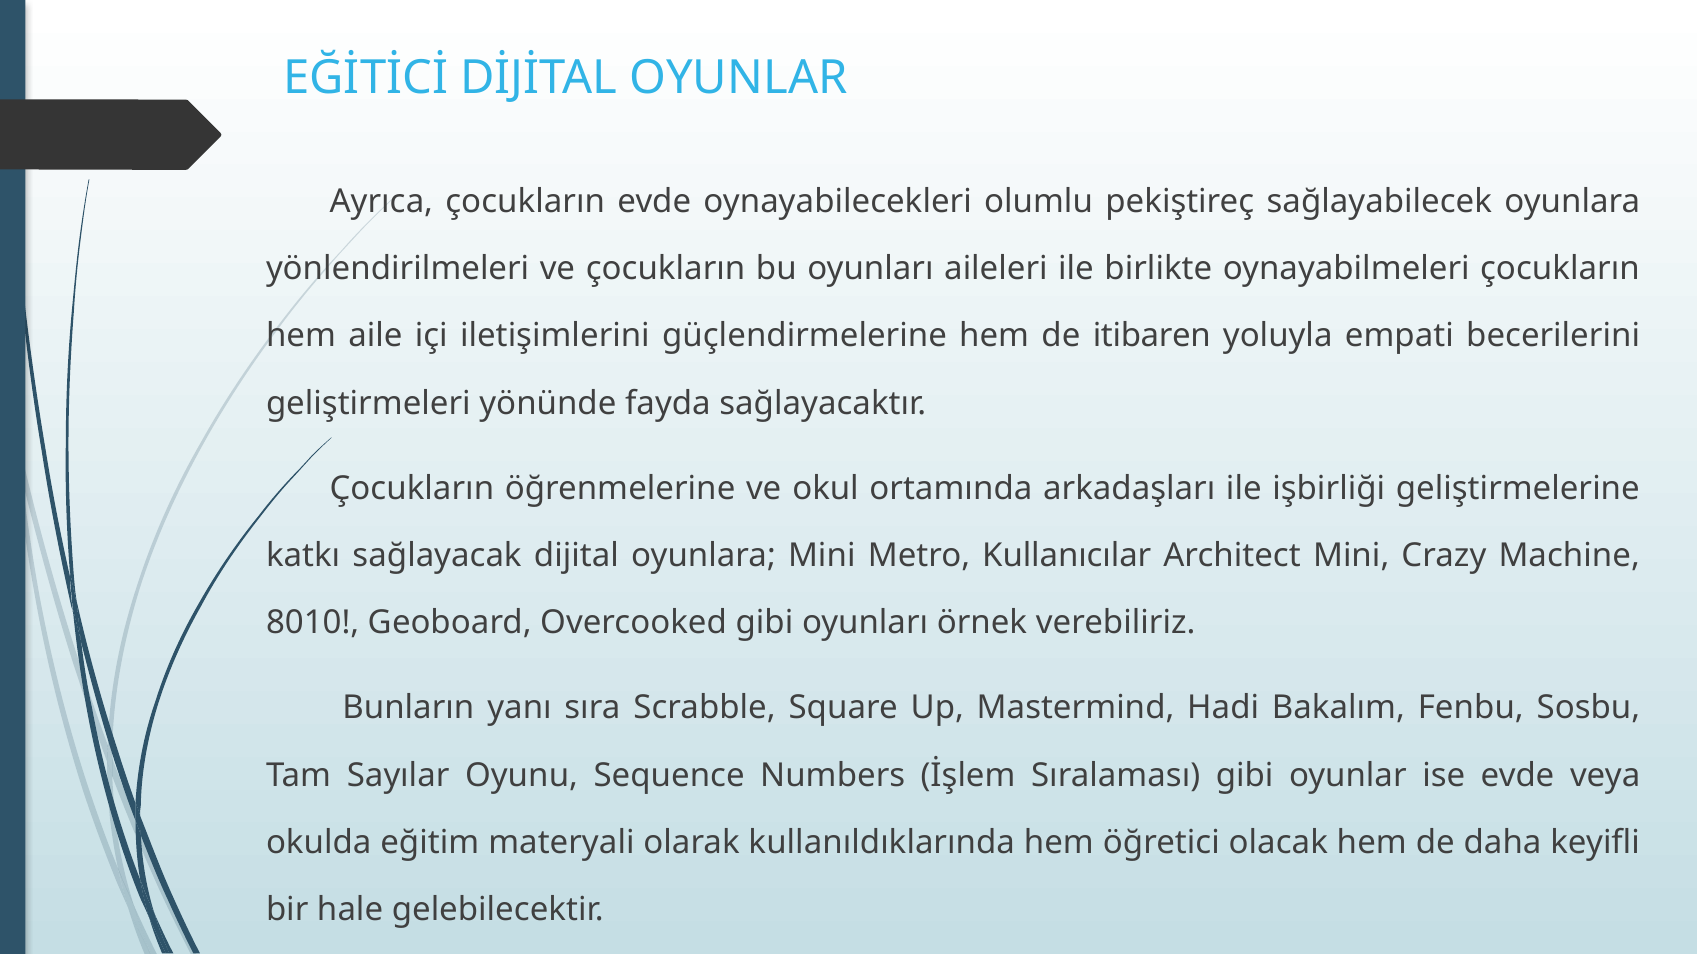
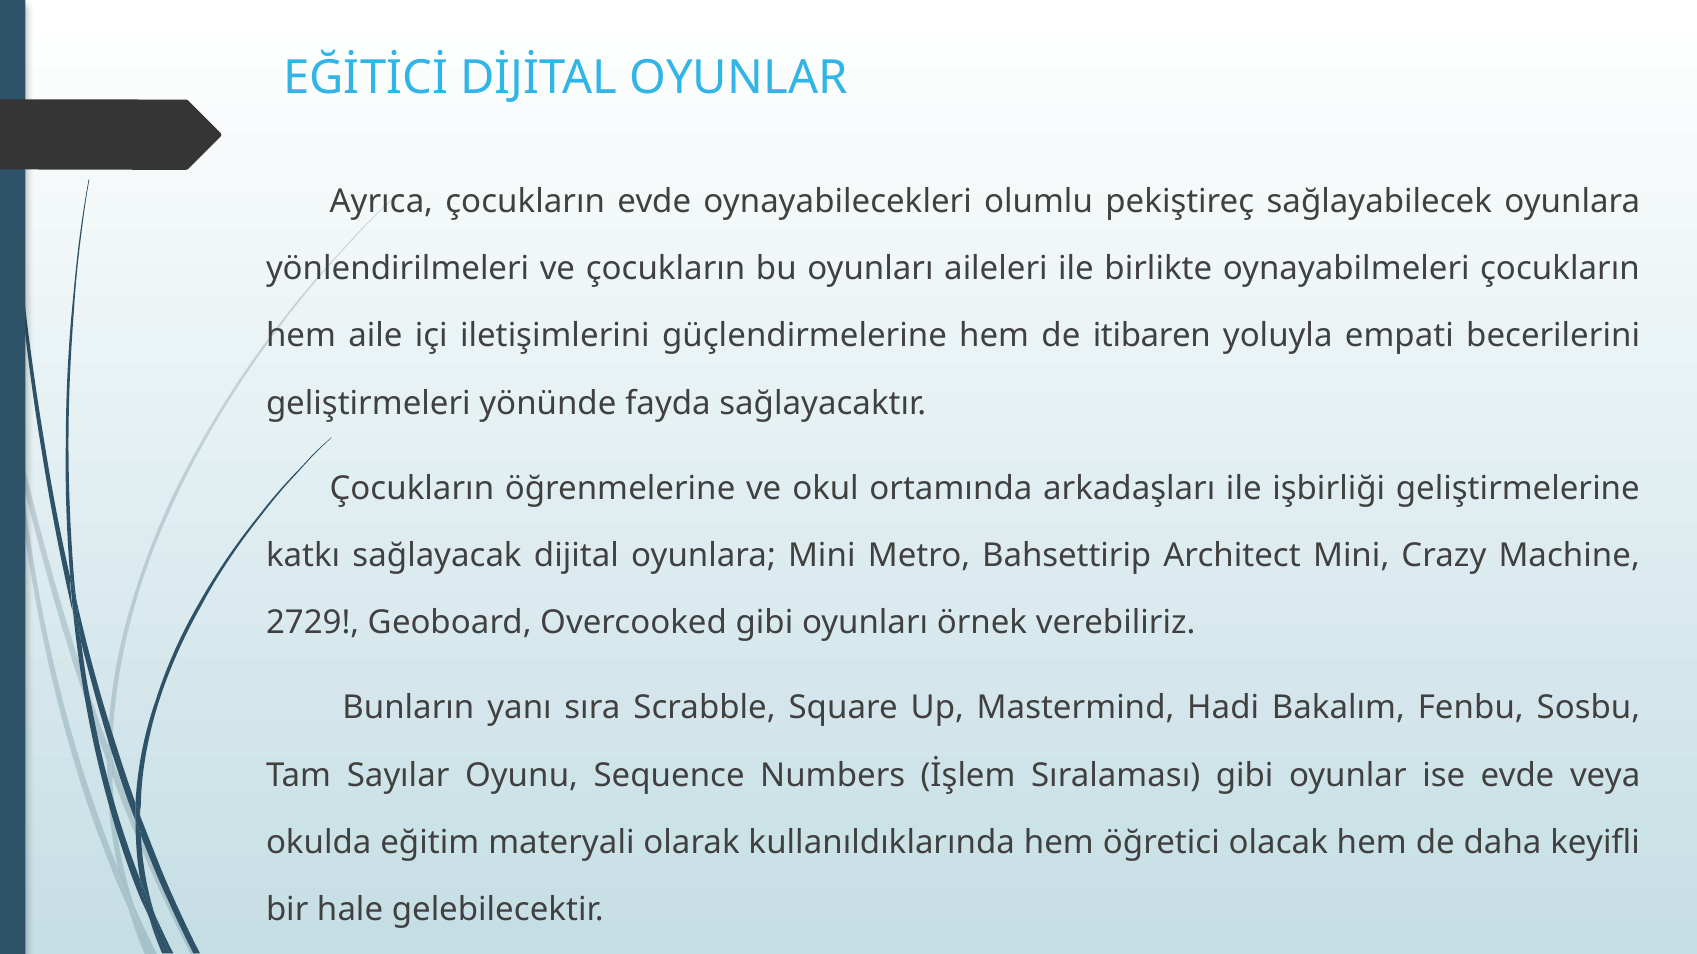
Kullanıcılar: Kullanıcılar -> Bahsettirip (1067, 556)
8010: 8010 -> 2729 (313, 623)
